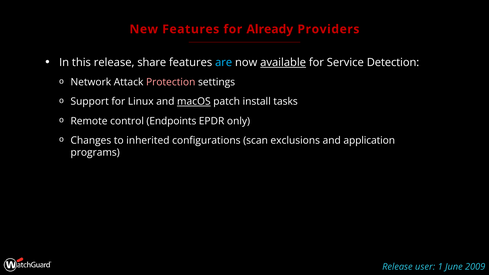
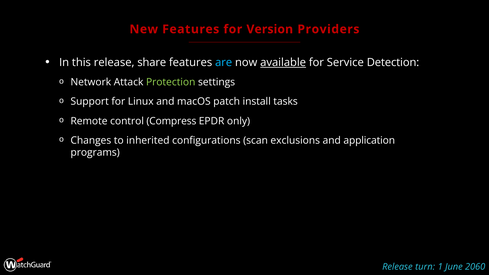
Already: Already -> Version (270, 29)
Protection colour: pink -> light green (171, 82)
macOS underline: present -> none (194, 102)
Endpoints: Endpoints -> Compress (171, 121)
user: user -> turn (425, 267)
2009: 2009 -> 2060 (475, 267)
